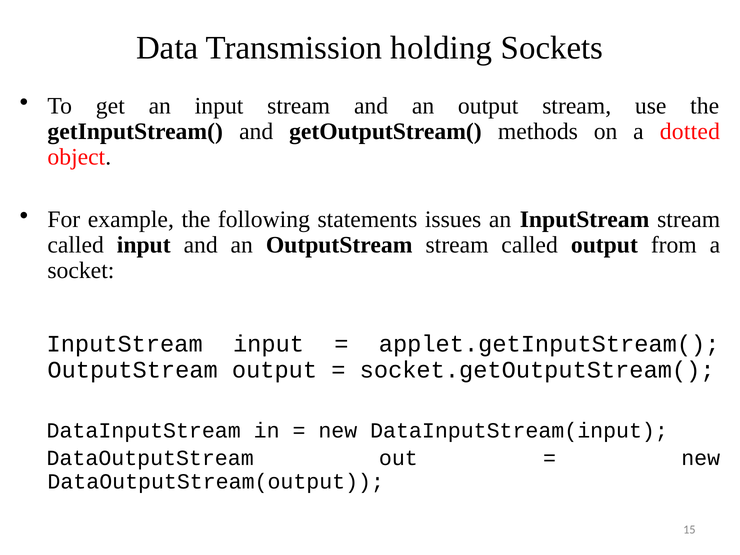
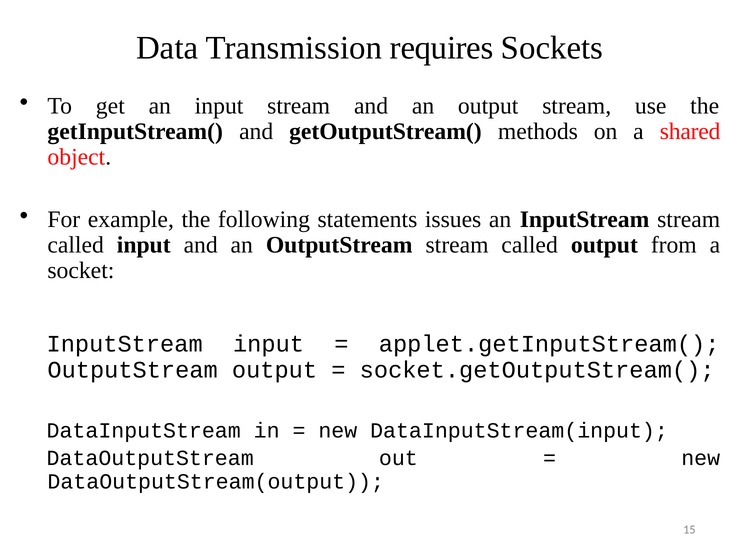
holding: holding -> requires (442, 48)
dotted: dotted -> shared (690, 131)
